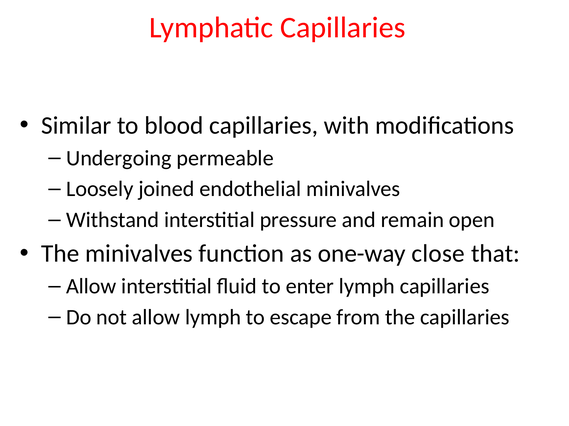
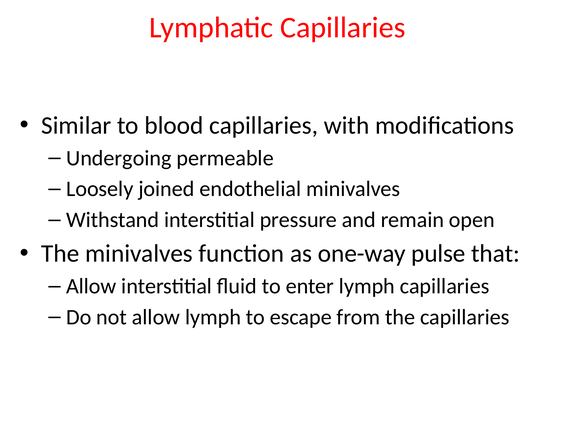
close: close -> pulse (438, 254)
